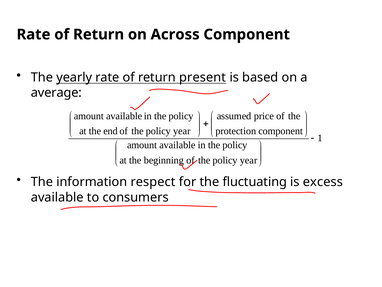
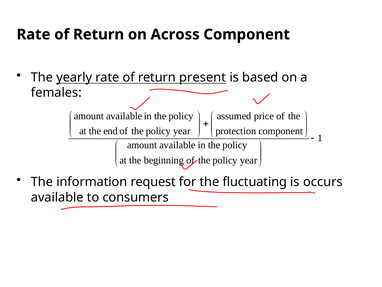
average: average -> females (56, 93)
respect: respect -> request (153, 182)
excess: excess -> occurs (323, 182)
